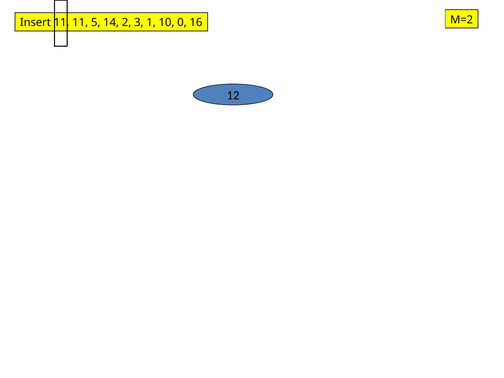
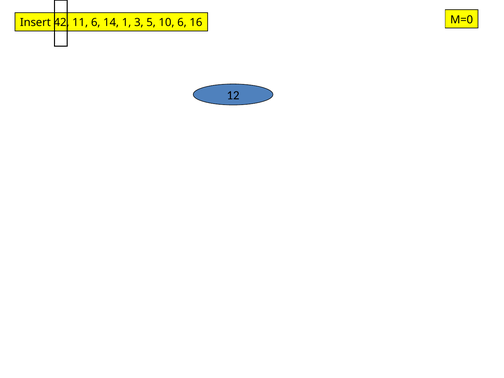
M=2: M=2 -> M=0 (462, 20)
Insert 11: 11 -> 42 (62, 23)
11 5: 5 -> 6 (96, 23)
2: 2 -> 1 (127, 23)
1: 1 -> 5 (151, 23)
10 0: 0 -> 6 (182, 23)
